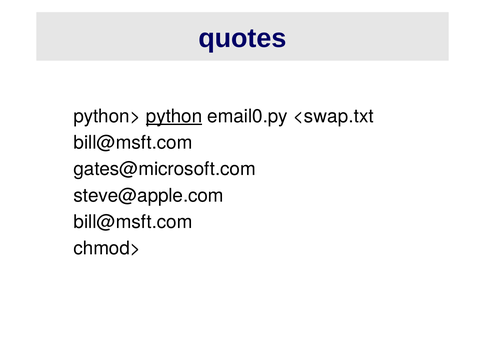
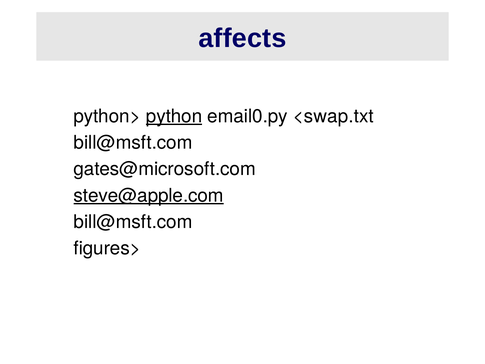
quotes: quotes -> affects (242, 38)
steve@apple.com underline: none -> present (149, 195)
chmod>: chmod> -> figures> (107, 248)
